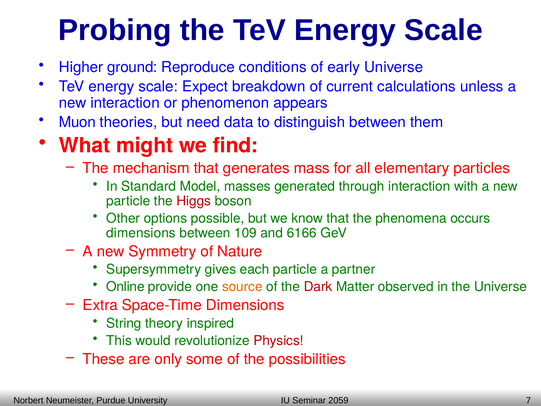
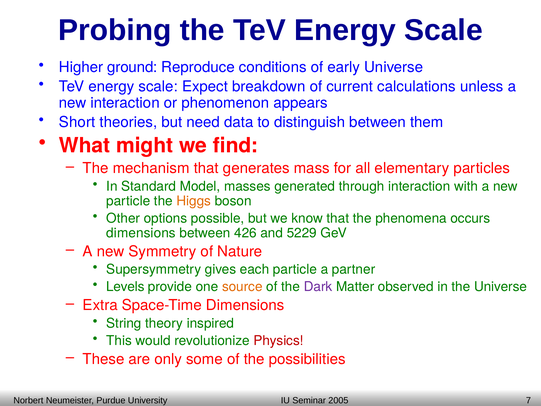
Muon: Muon -> Short (77, 122)
Higgs colour: red -> orange (194, 201)
109: 109 -> 426 (245, 233)
6166: 6166 -> 5229 (302, 233)
Online: Online -> Levels (125, 287)
Dark colour: red -> purple (318, 287)
2059: 2059 -> 2005 (338, 400)
